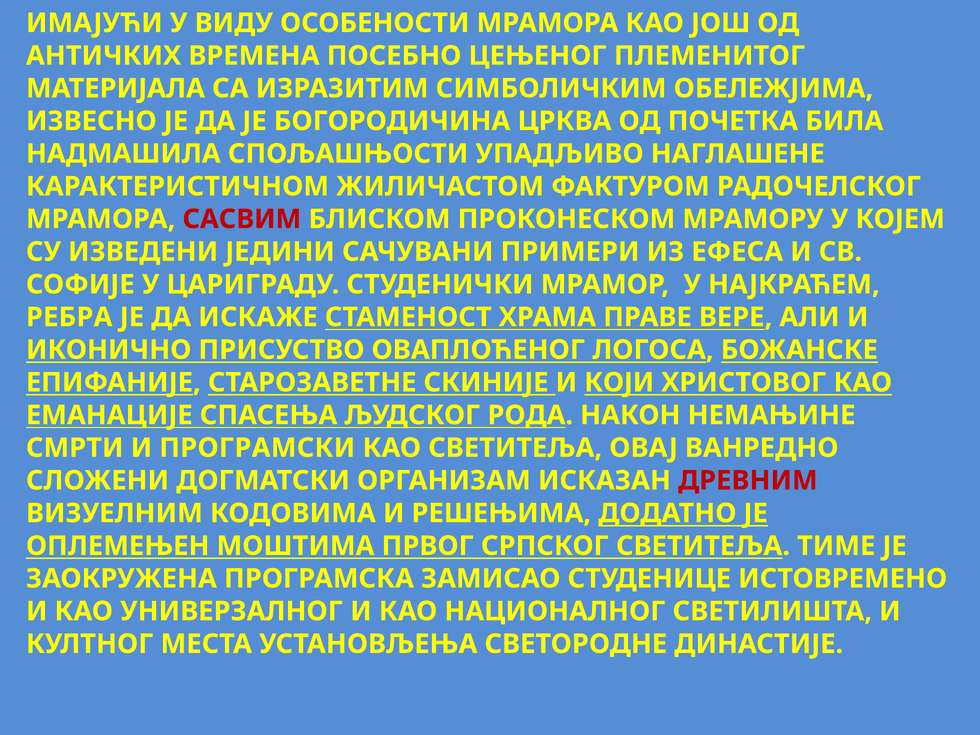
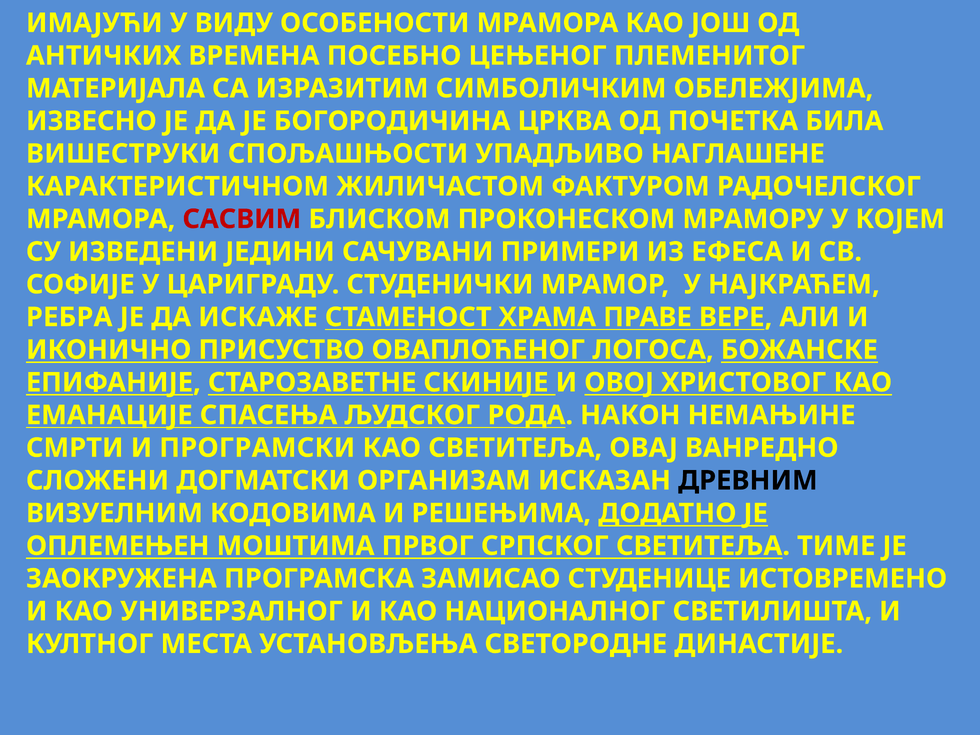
НАДМАШИЛА: НАДМАШИЛА -> ВИШЕСТРУКИ (123, 154)
КОЈИ: КОЈИ -> ОВОЈ (619, 383)
ДРЕВНИМ colour: red -> black (748, 481)
